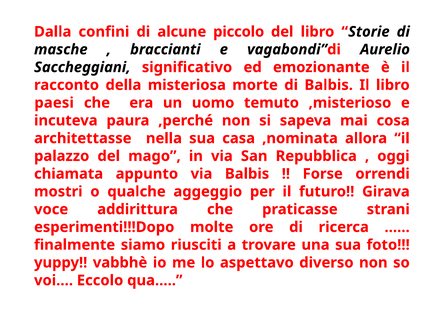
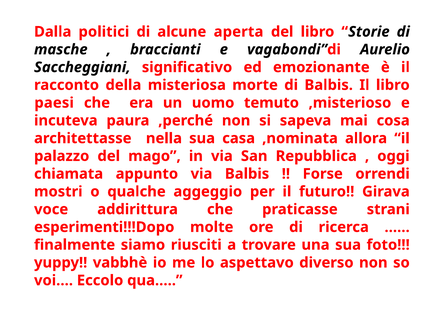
confini: confini -> politici (104, 32)
piccolo: piccolo -> aperta (239, 32)
